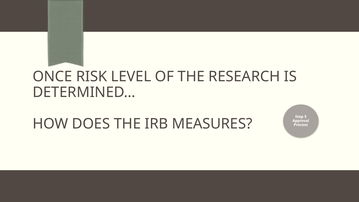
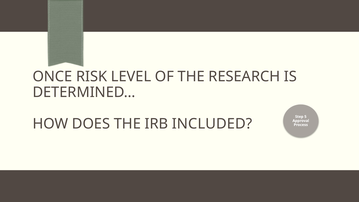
MEASURES: MEASURES -> INCLUDED (212, 124)
